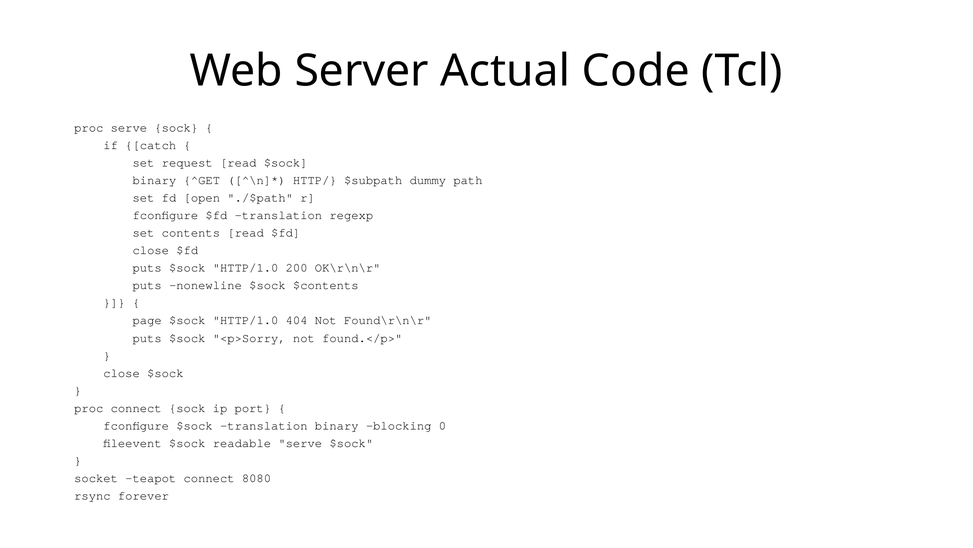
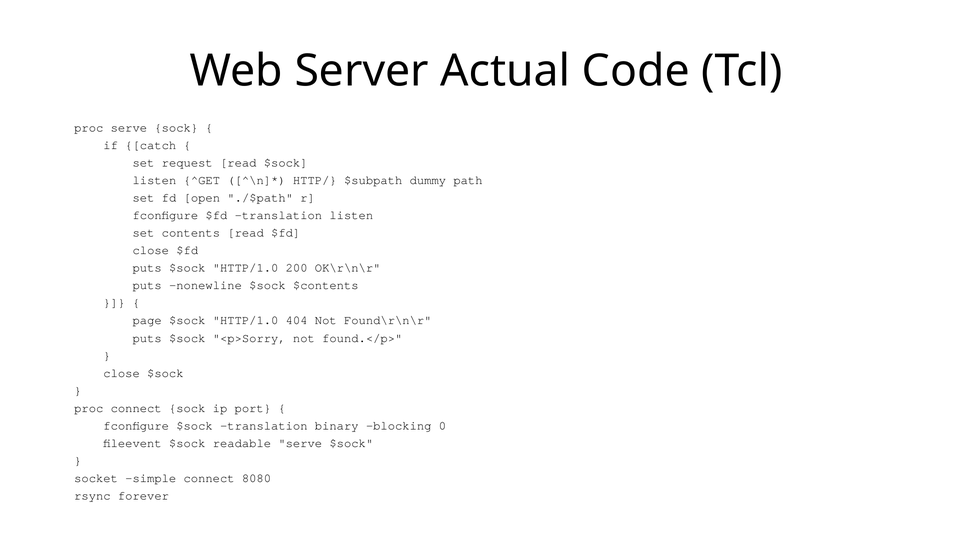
binary: binary -> listen (154, 180)
translation regexp: regexp -> listen (351, 215)
teapot: teapot -> simple (151, 478)
